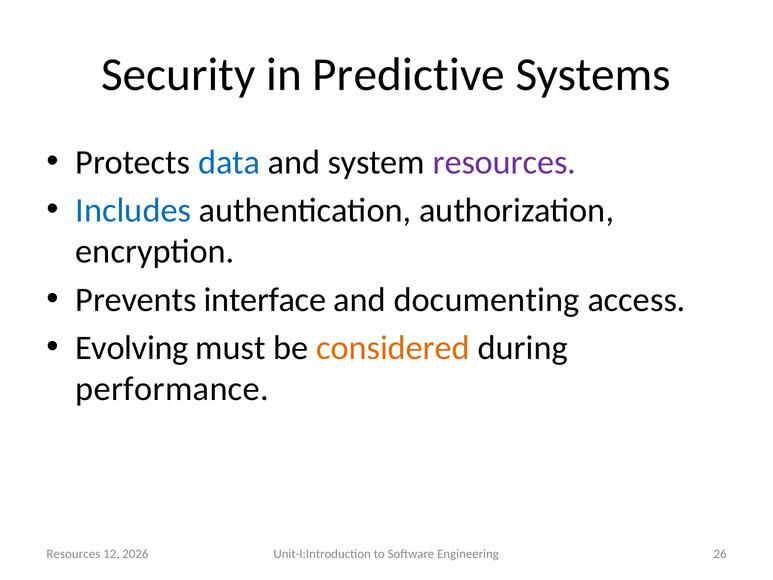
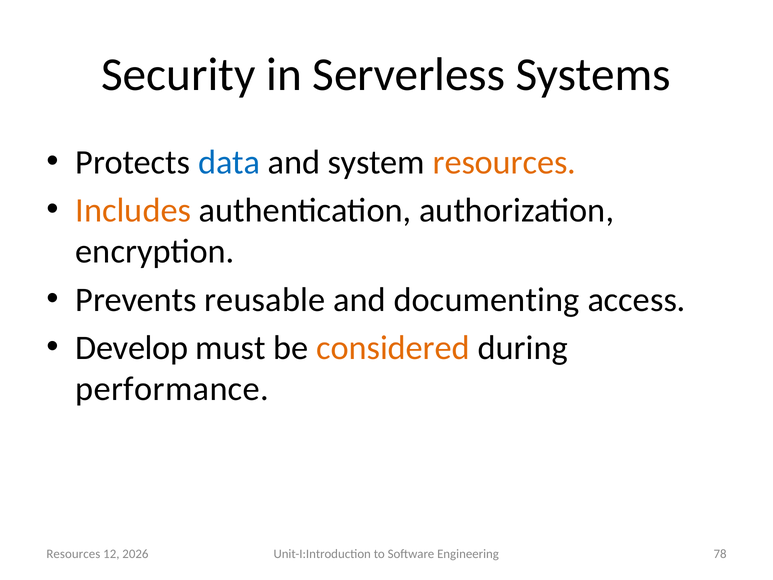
Predictive: Predictive -> Serverless (409, 75)
resources colour: purple -> orange (504, 162)
Includes colour: blue -> orange (133, 210)
interface: interface -> reusable (265, 300)
Evolving: Evolving -> Develop (132, 348)
26: 26 -> 78 (720, 554)
